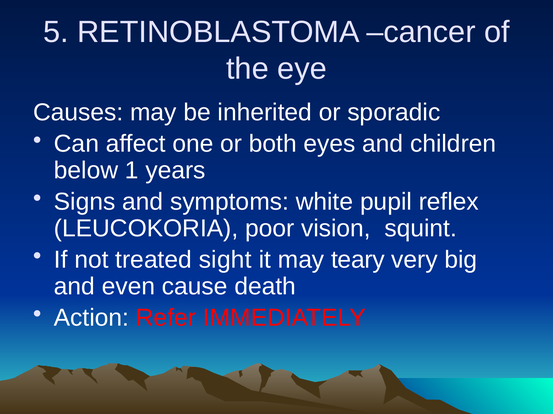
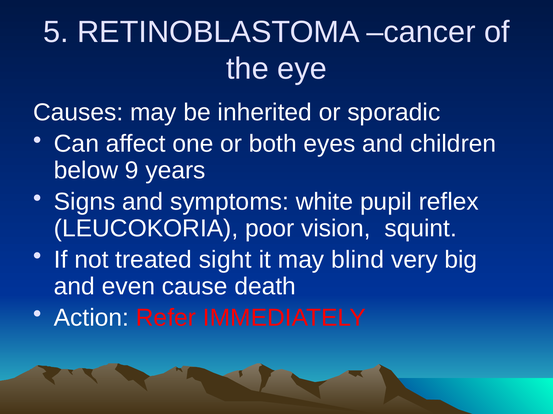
1: 1 -> 9 (132, 171)
teary: teary -> blind (358, 260)
